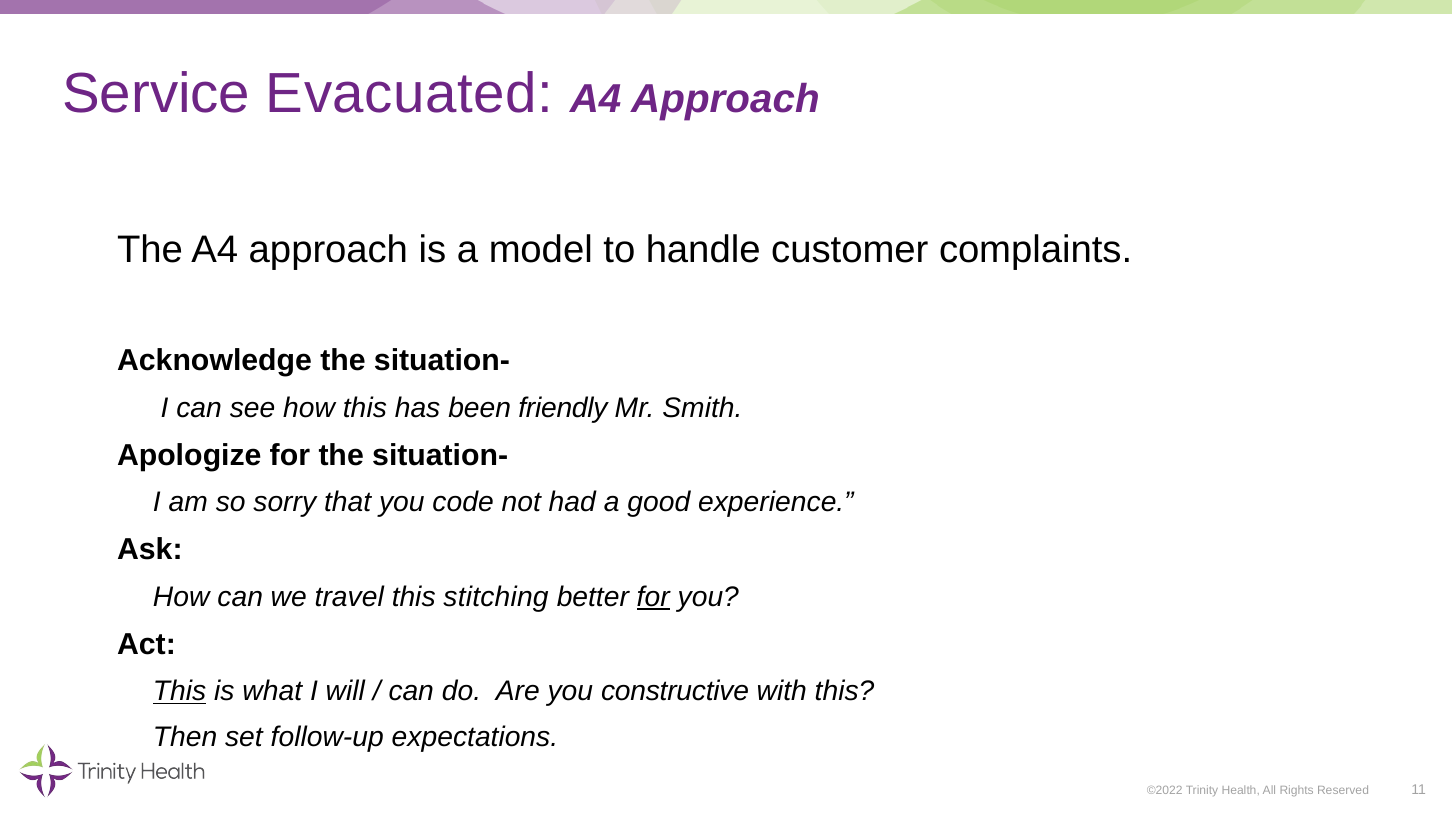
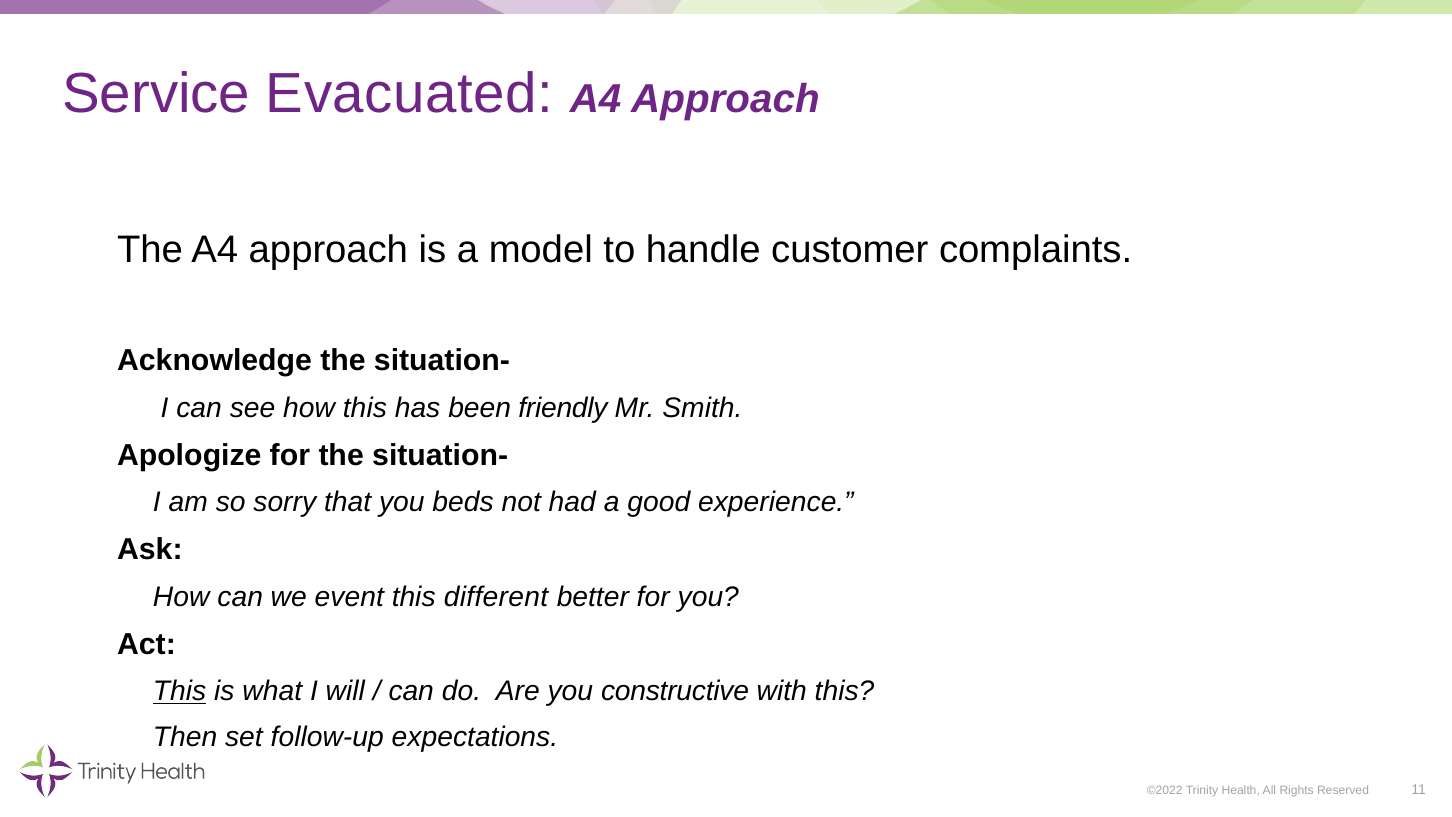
code: code -> beds (463, 502)
travel: travel -> event (349, 597)
stitching: stitching -> different (496, 597)
for underline: present -> none (653, 597)
